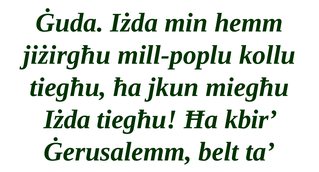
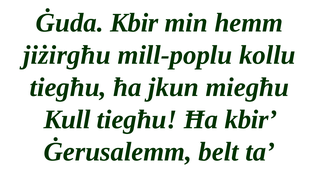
Ġuda Iżda: Iżda -> Kbir (134, 23)
Iżda: Iżda -> Kull (67, 119)
